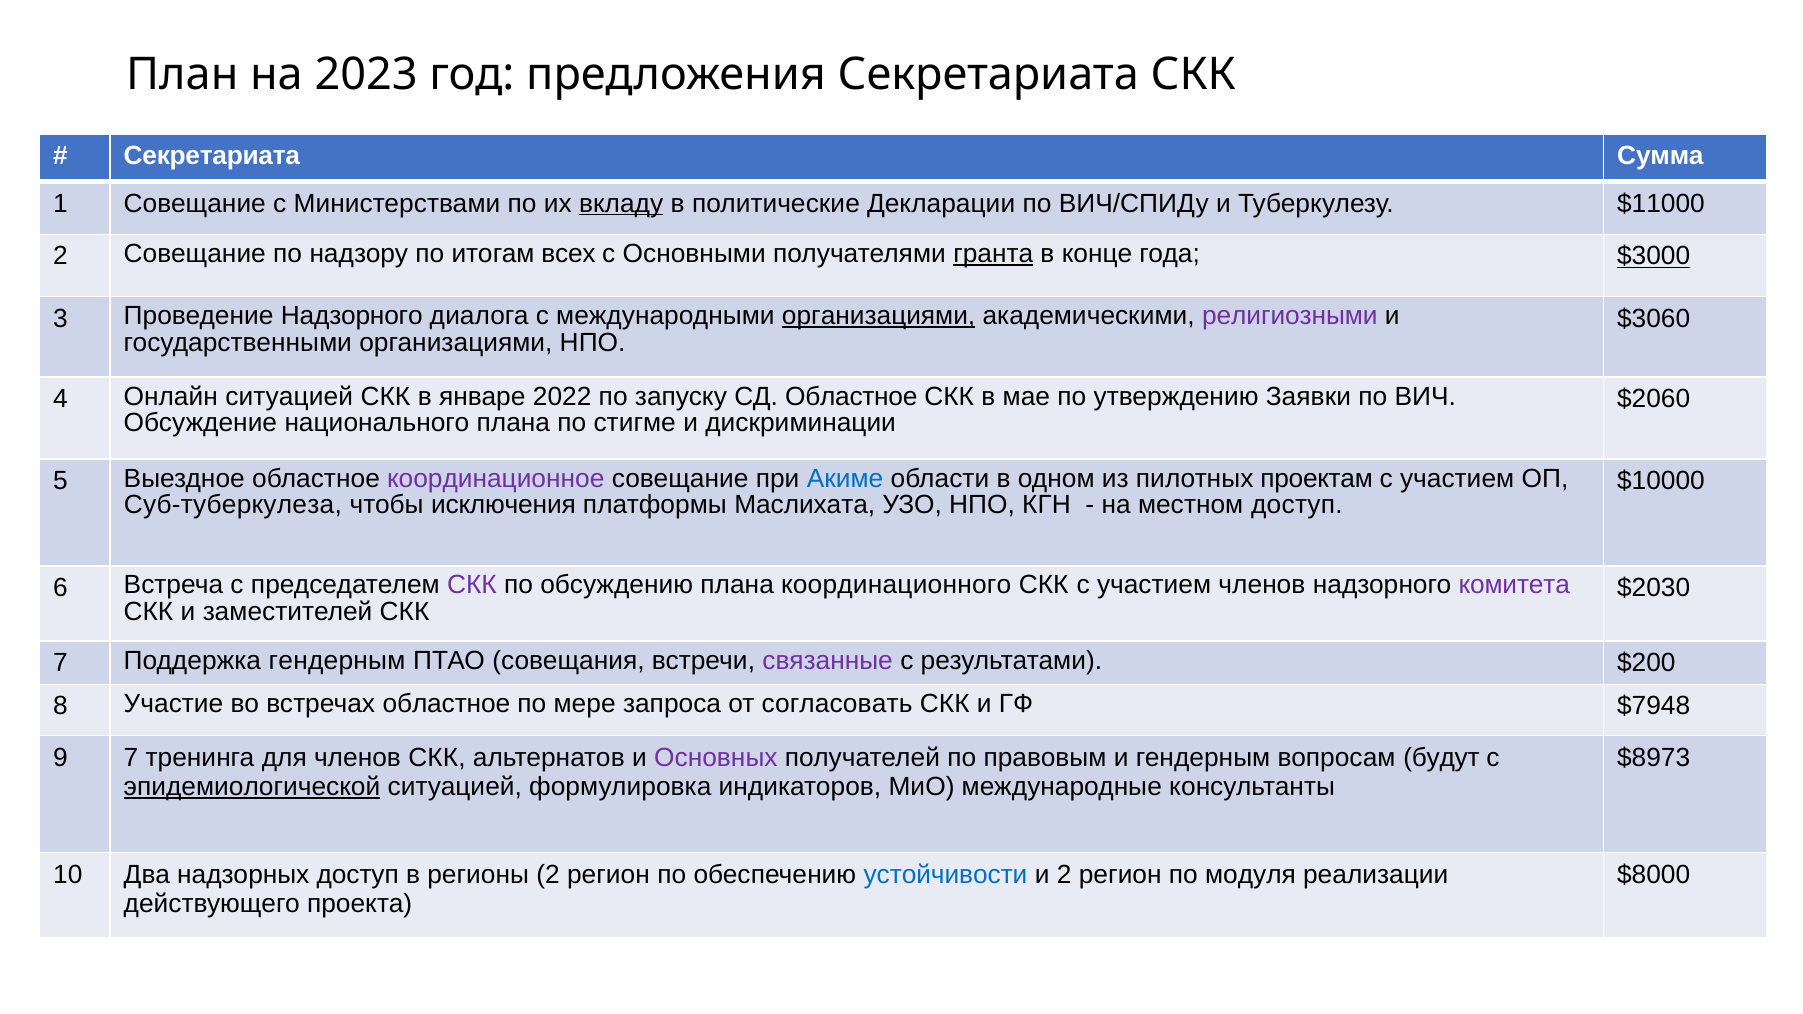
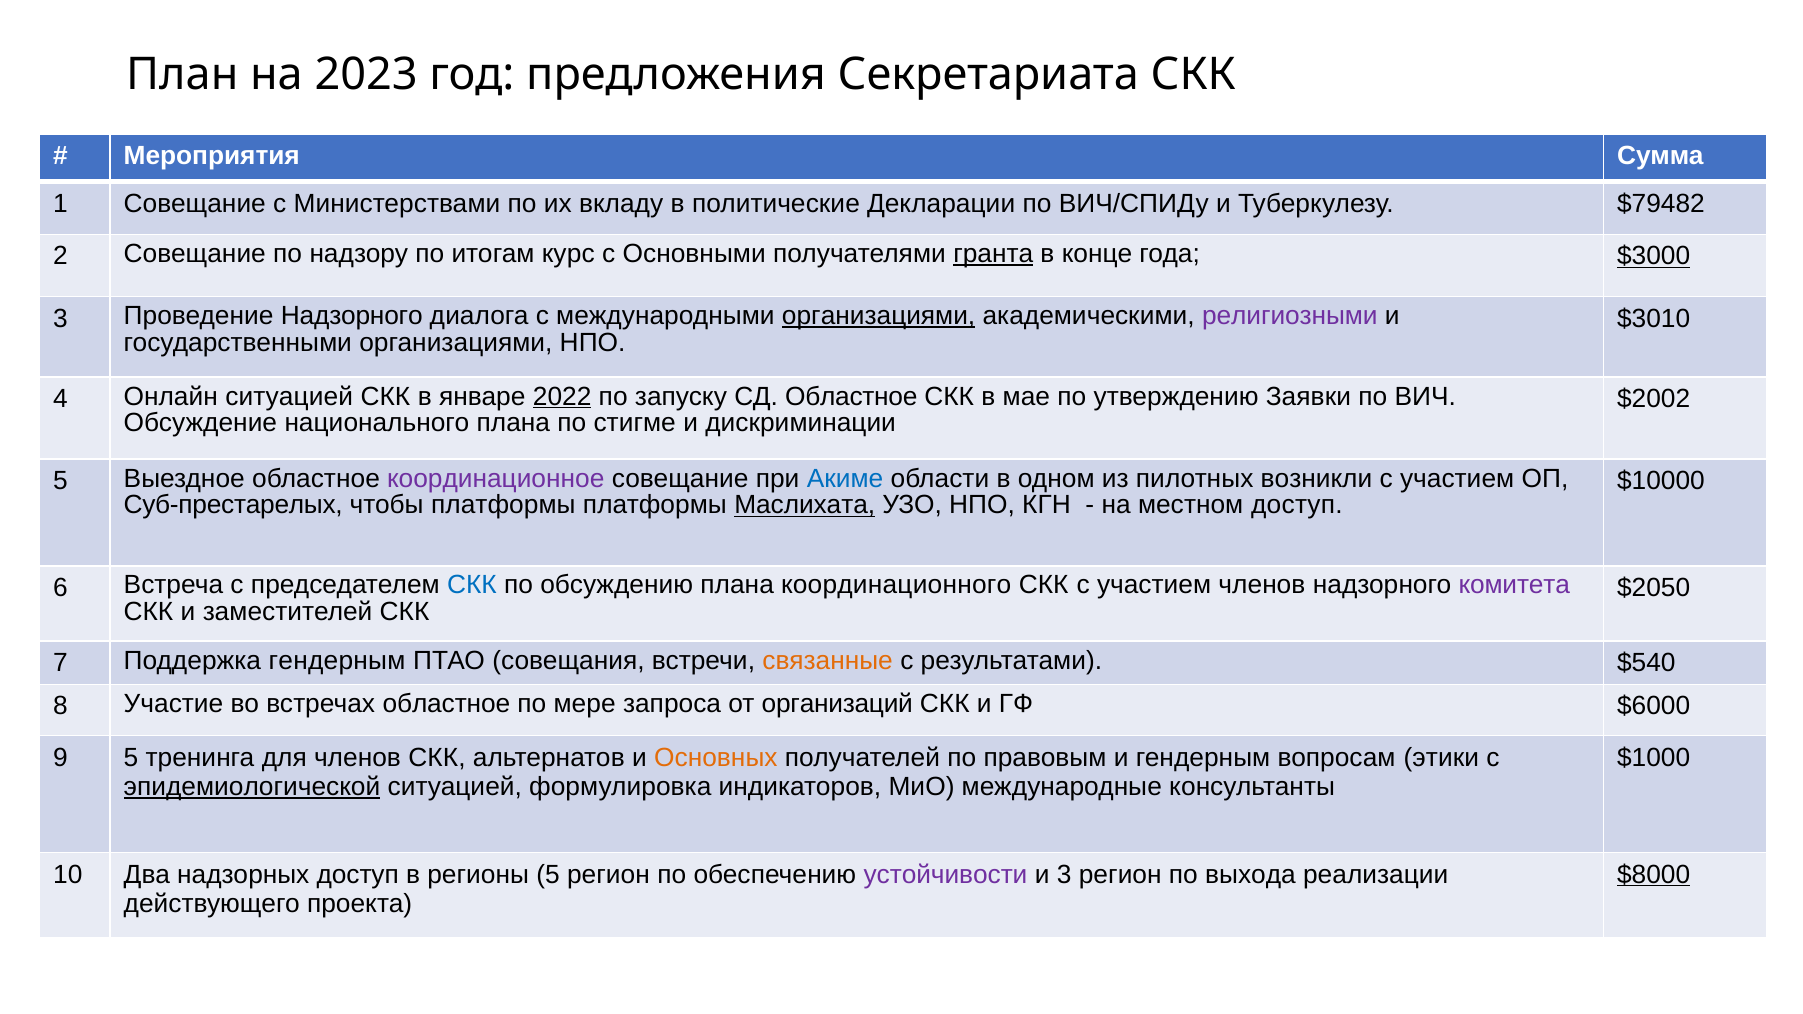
Секретариата: Секретариата -> Мероприятия (212, 156)
вкладу underline: present -> none (621, 203)
$11000: $11000 -> $79482 (1661, 203)
всех: всех -> курс (568, 254)
$3060: $3060 -> $3010 (1654, 319)
2022 underline: none -> present (562, 396)
$2060: $2060 -> $2002 (1654, 399)
проектам: проектам -> возникли (1316, 479)
Суб-туберкулеза: Суб-туберкулеза -> Суб-престарелых (233, 505)
чтобы исключения: исключения -> платформы (503, 505)
Маслихата underline: none -> present (805, 505)
СКК colour: purple -> blue (472, 585)
$2030: $2030 -> $2050 (1654, 588)
связанные colour: purple -> orange (828, 661)
$200: $200 -> $540 (1646, 663)
согласовать: согласовать -> организаций (837, 704)
$7948: $7948 -> $6000 (1654, 706)
9 7: 7 -> 5 (131, 758)
Основных colour: purple -> orange (716, 758)
будут: будут -> этики (1441, 758)
$8973: $8973 -> $1000 (1654, 758)
регионы 2: 2 -> 5 (548, 875)
устойчивости colour: blue -> purple (945, 875)
и 2: 2 -> 3 (1064, 875)
модуля: модуля -> выхода (1250, 875)
$8000 underline: none -> present (1654, 875)
